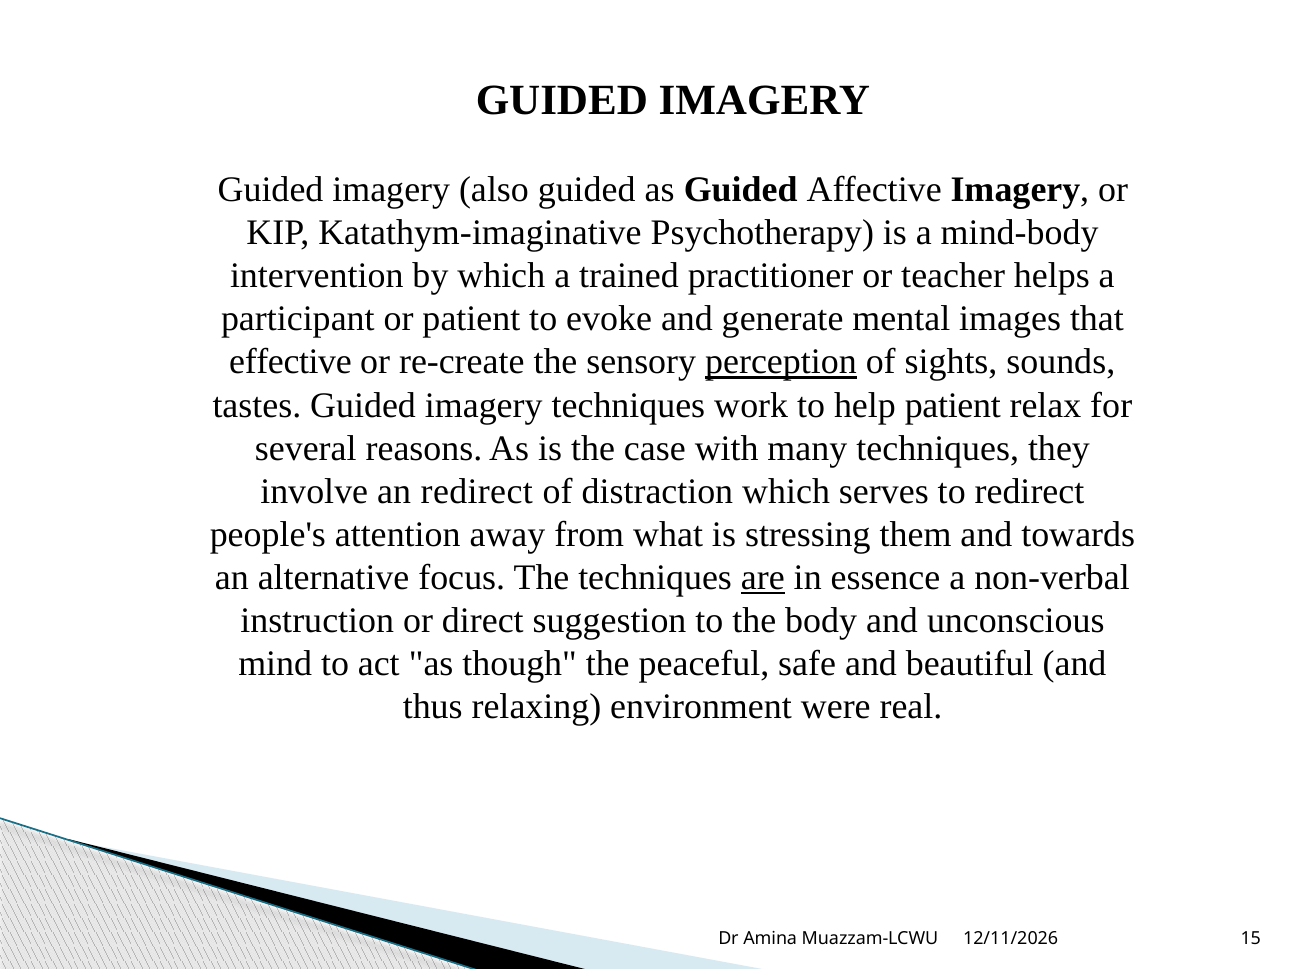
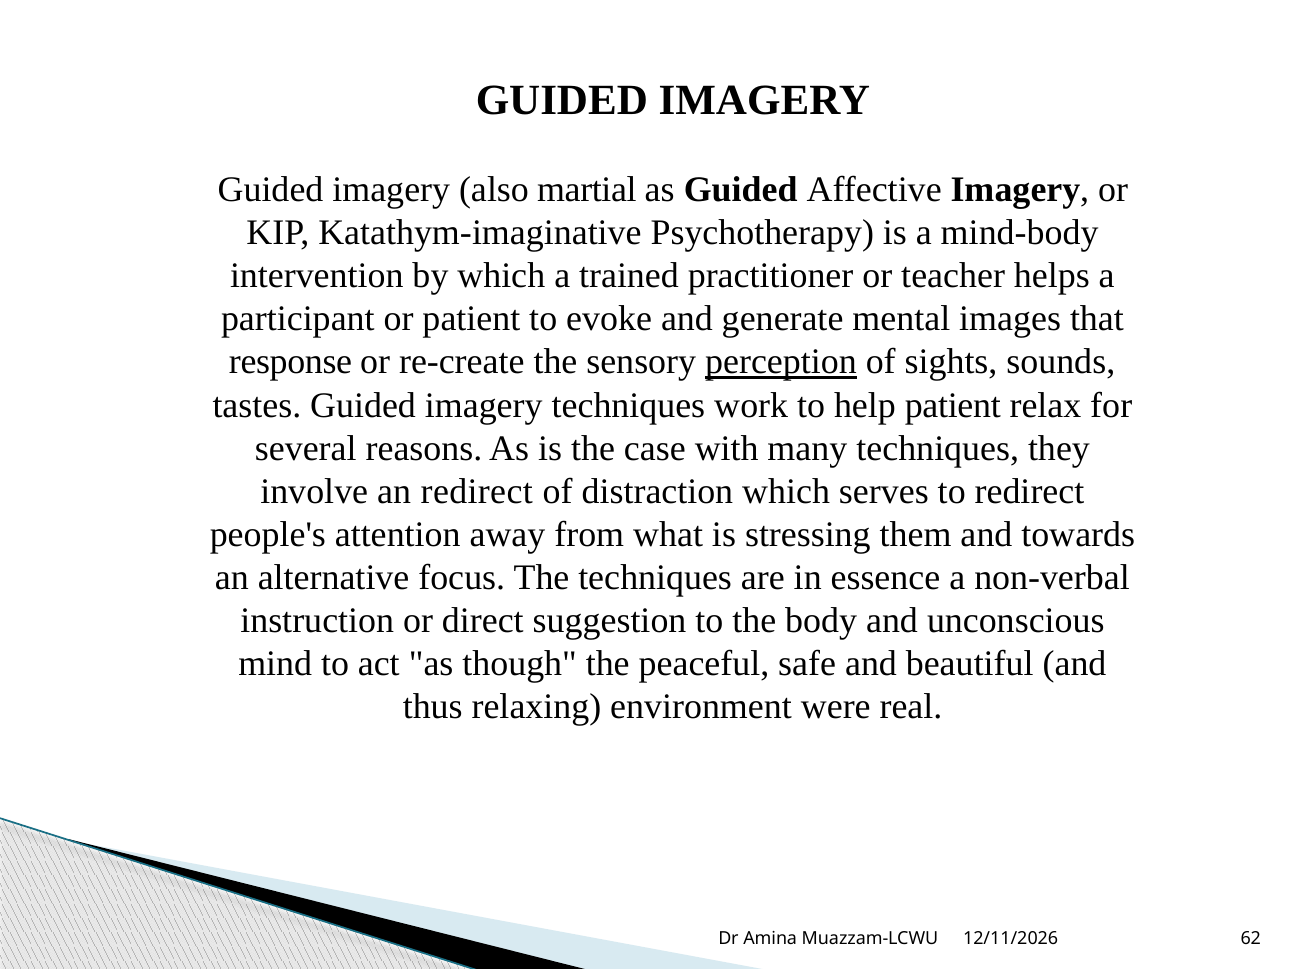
also guided: guided -> martial (587, 190)
effective: effective -> response (290, 362)
are underline: present -> none (763, 578)
15: 15 -> 62 (1251, 938)
